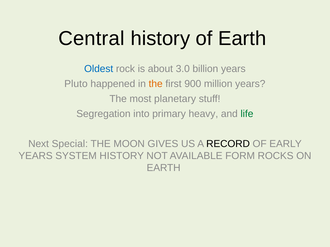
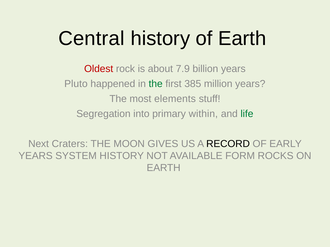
Oldest colour: blue -> red (99, 69)
3.0: 3.0 -> 7.9 (183, 69)
the colour: orange -> green (156, 84)
900: 900 -> 385 (193, 84)
planetary: planetary -> elements (175, 99)
heavy: heavy -> within (203, 114)
Special: Special -> Craters (70, 144)
